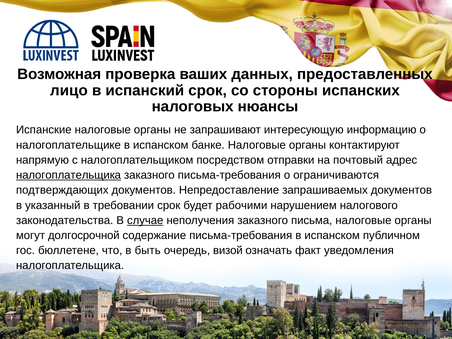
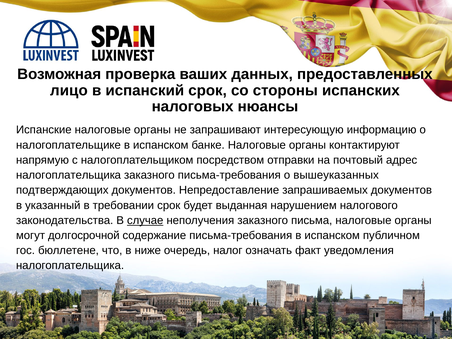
налогоплательщика underline: present -> none (68, 175)
ограничиваются: ограничиваются -> вышеуказанных (336, 175)
рабочими: рабочими -> выданная (242, 205)
быть: быть -> ниже (148, 250)
визой: визой -> налог (228, 250)
